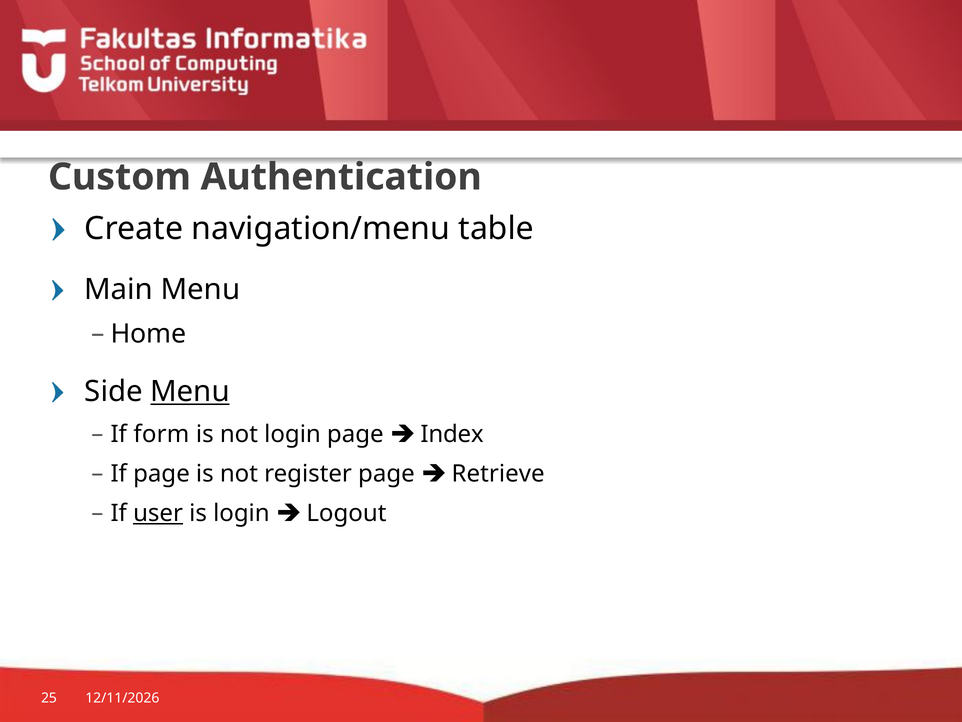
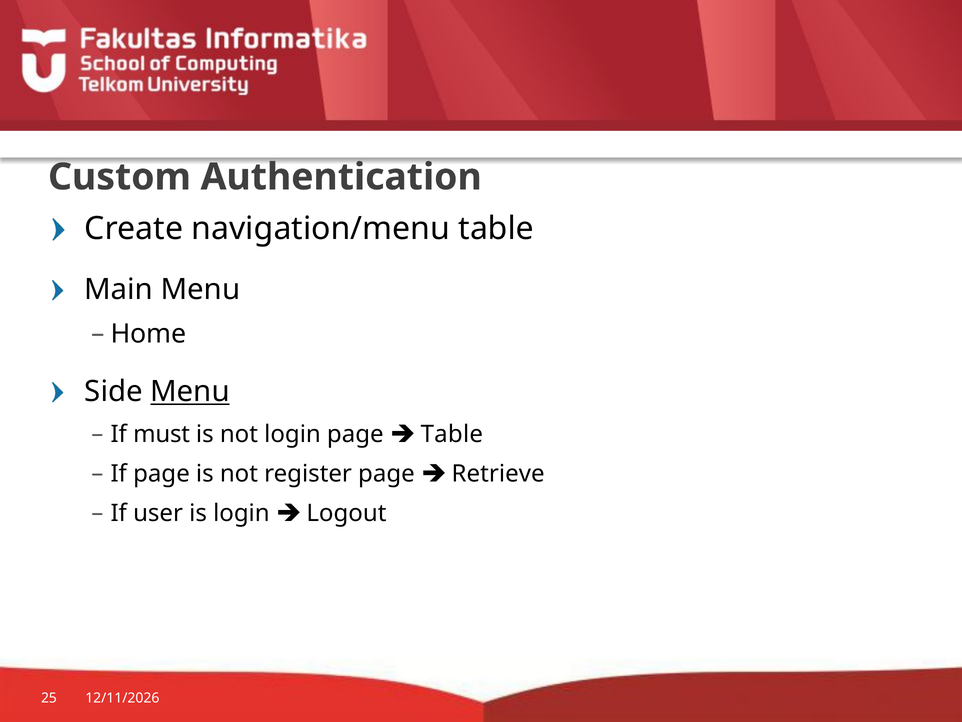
form: form -> must (162, 434)
Index: Index -> Table (452, 434)
user underline: present -> none (158, 513)
